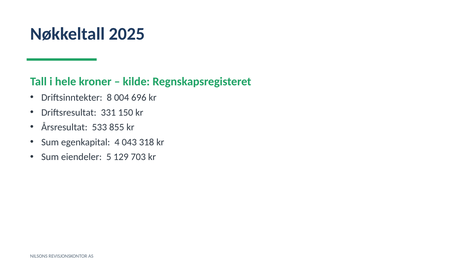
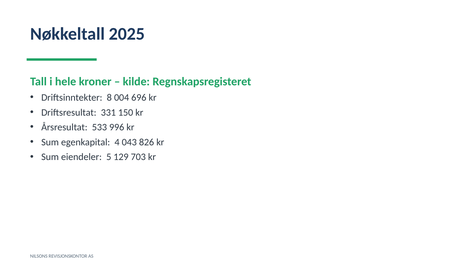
855: 855 -> 996 (117, 127)
318: 318 -> 826 (147, 142)
